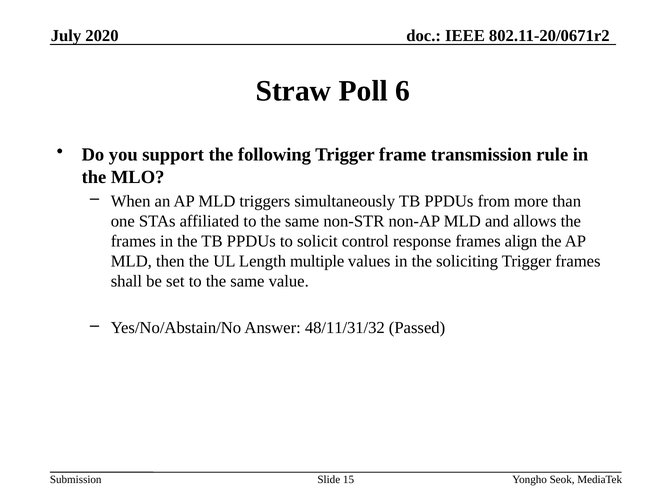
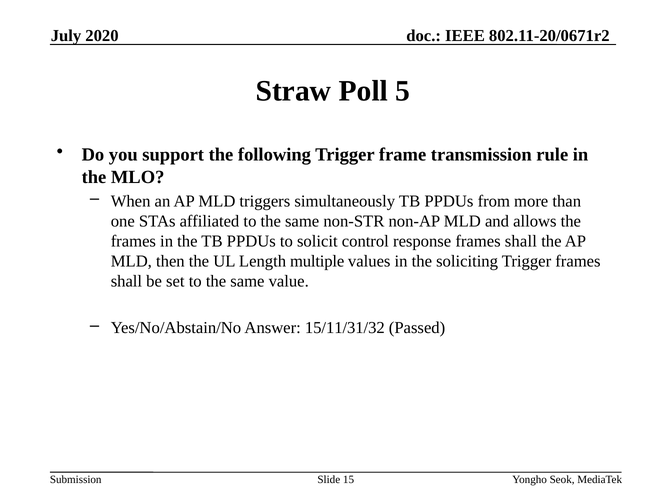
6: 6 -> 5 (403, 91)
response frames align: align -> shall (521, 241)
48/11/31/32: 48/11/31/32 -> 15/11/31/32 (345, 328)
